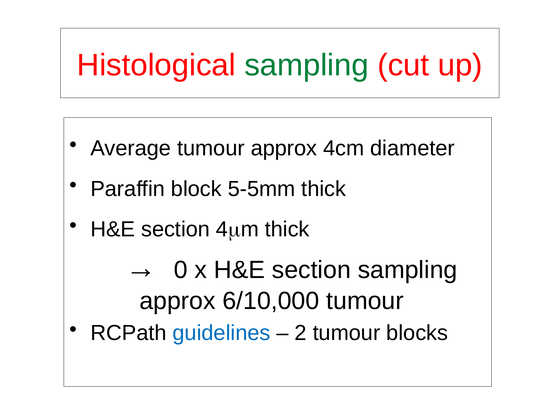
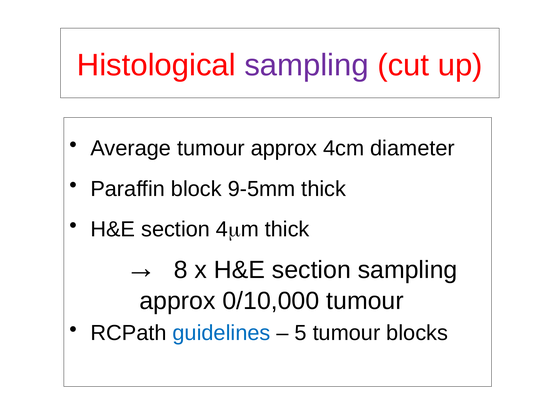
sampling colour: green -> purple (307, 65)
5-5mm: 5-5mm -> 9-5mm (262, 189)
0: 0 -> 8 (181, 270)
6/10,000: 6/10,000 -> 0/10,000 (271, 301)
2: 2 -> 5 (301, 333)
